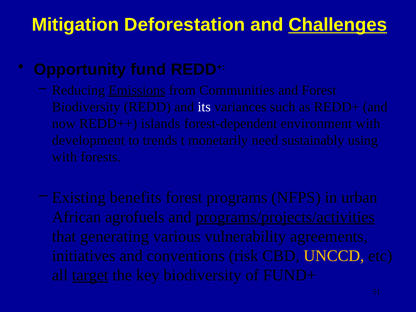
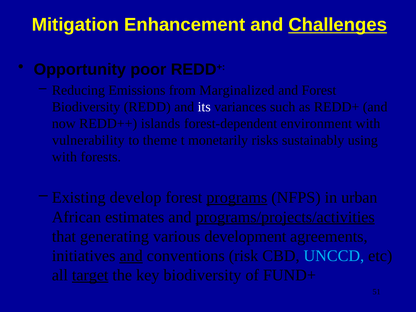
Deforestation: Deforestation -> Enhancement (185, 25)
fund: fund -> poor (148, 70)
Emissions underline: present -> none (137, 90)
Communities: Communities -> Marginalized (237, 90)
development: development -> vulnerability (88, 140)
trends: trends -> theme (160, 140)
need: need -> risks (265, 140)
benefits: benefits -> develop (136, 198)
programs underline: none -> present (237, 198)
agrofuels: agrofuels -> estimates (135, 217)
vulnerability: vulnerability -> development (245, 236)
and underline: none -> present (131, 256)
UNCCD colour: yellow -> light blue (334, 256)
